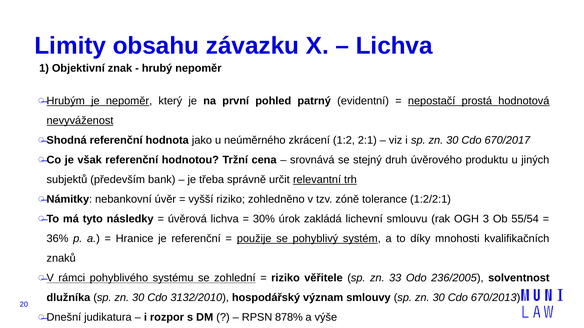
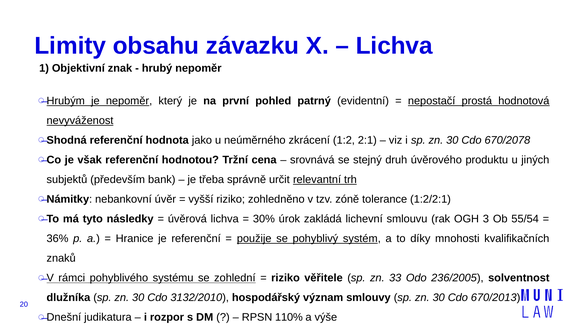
670/2017: 670/2017 -> 670/2078 (507, 140)
878%: 878% -> 110% (289, 318)
